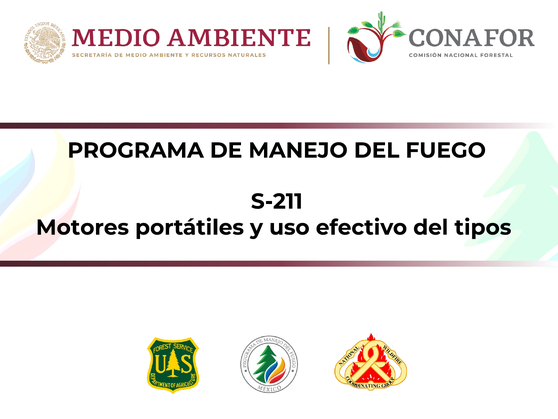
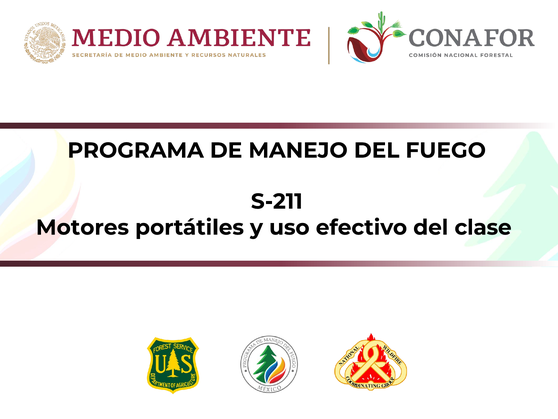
tipos: tipos -> clase (483, 227)
